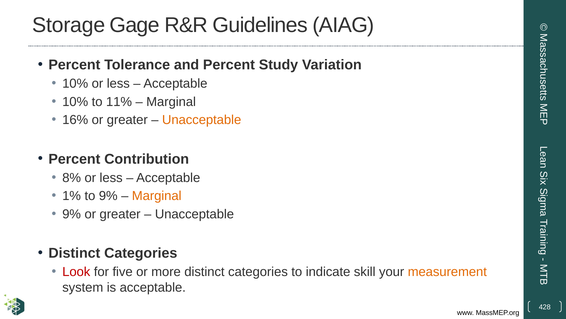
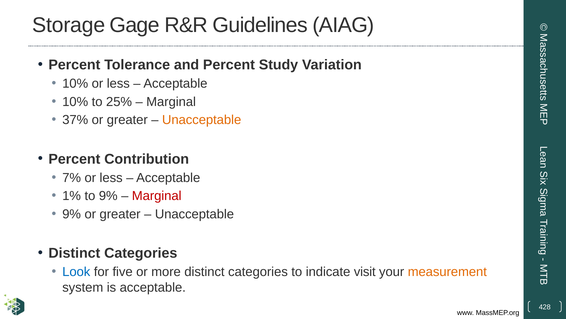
11%: 11% -> 25% (119, 102)
16%: 16% -> 37% (75, 120)
8%: 8% -> 7% (72, 177)
Marginal colour: orange -> red (157, 196)
Look colour: red -> blue (76, 271)
skill: skill -> visit (365, 271)
